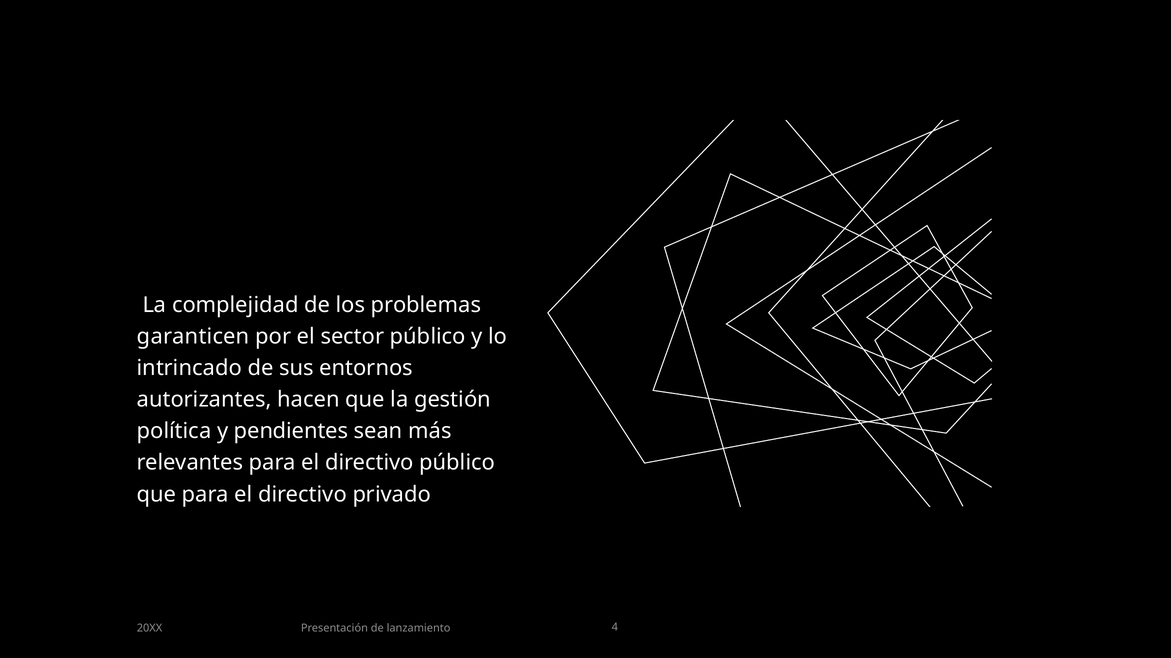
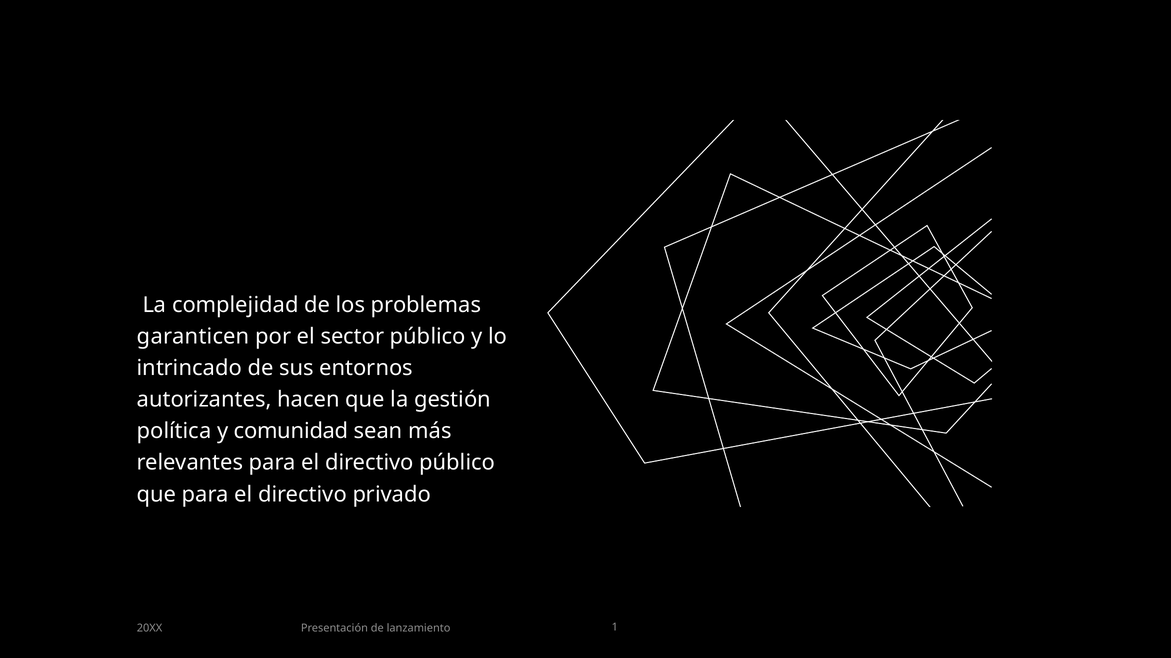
pendientes: pendientes -> comunidad (291, 432)
4: 4 -> 1 (615, 628)
